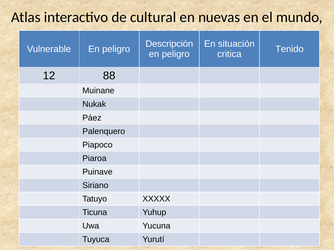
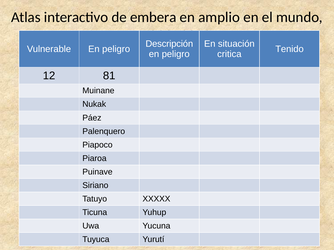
cultural: cultural -> embera (153, 17)
nuevas: nuevas -> amplio (219, 17)
88: 88 -> 81 (109, 76)
